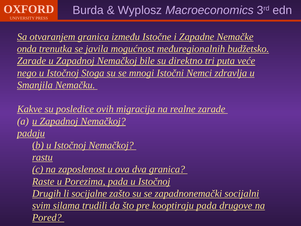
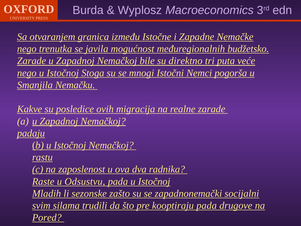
onda: onda -> nego (27, 49)
zdravlja: zdravlja -> pogorša (231, 73)
dva granica: granica -> radnika (167, 169)
Porezima: Porezima -> Odsustvu (85, 181)
Drugih: Drugih -> Mladih (47, 193)
socijalne: socijalne -> sezonske (89, 193)
